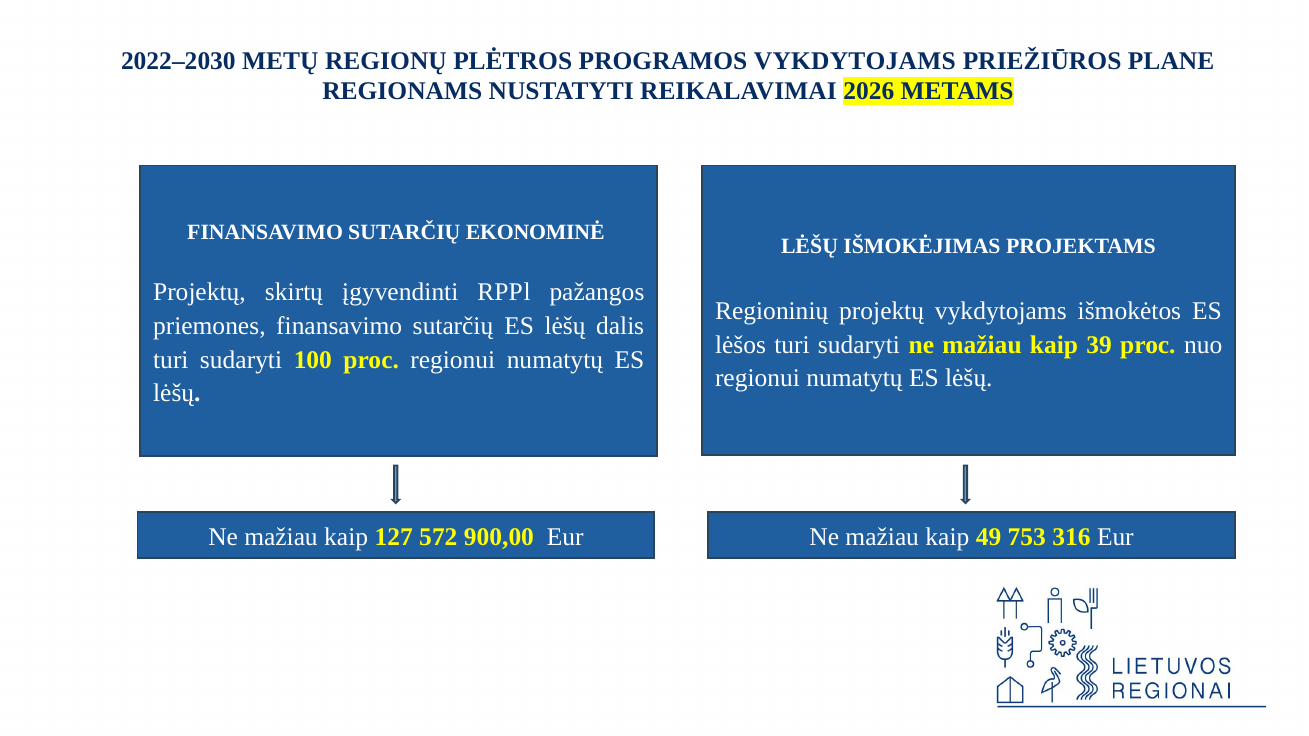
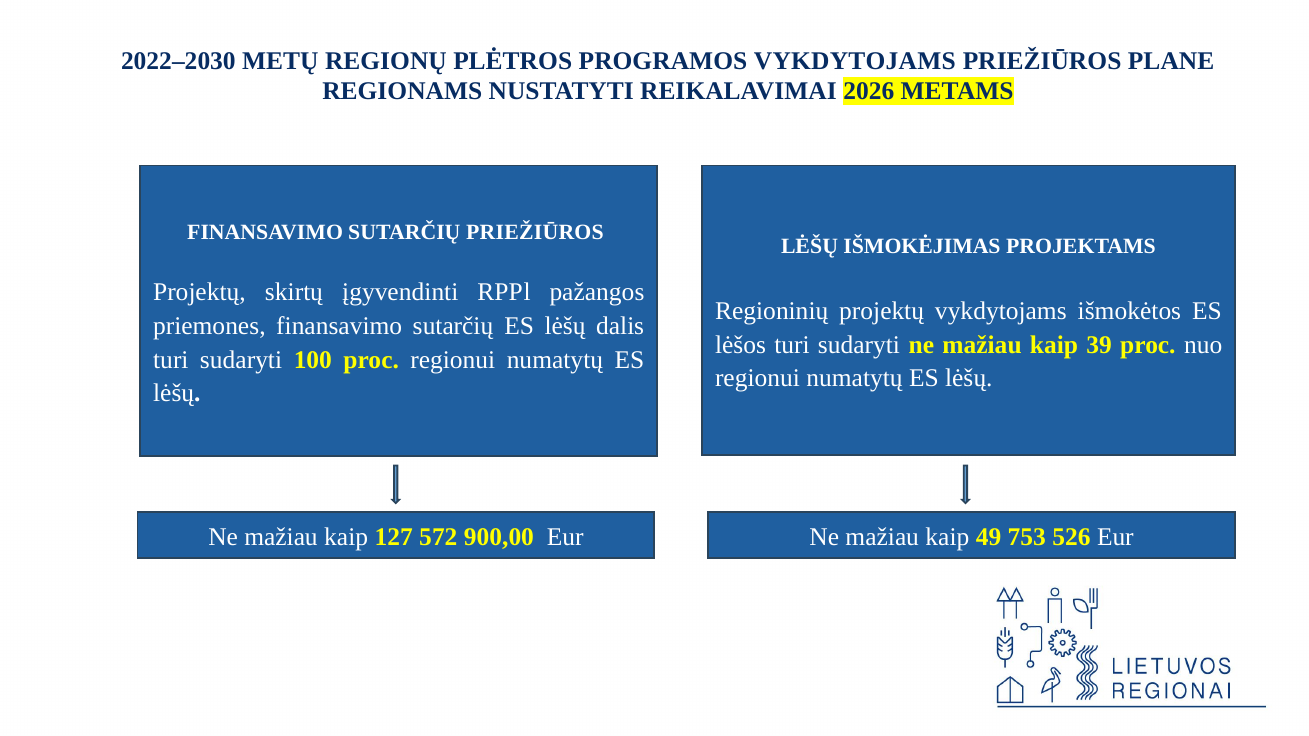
SUTARČIŲ EKONOMINĖ: EKONOMINĖ -> PRIEŽIŪROS (535, 232)
316: 316 -> 526 (1072, 537)
